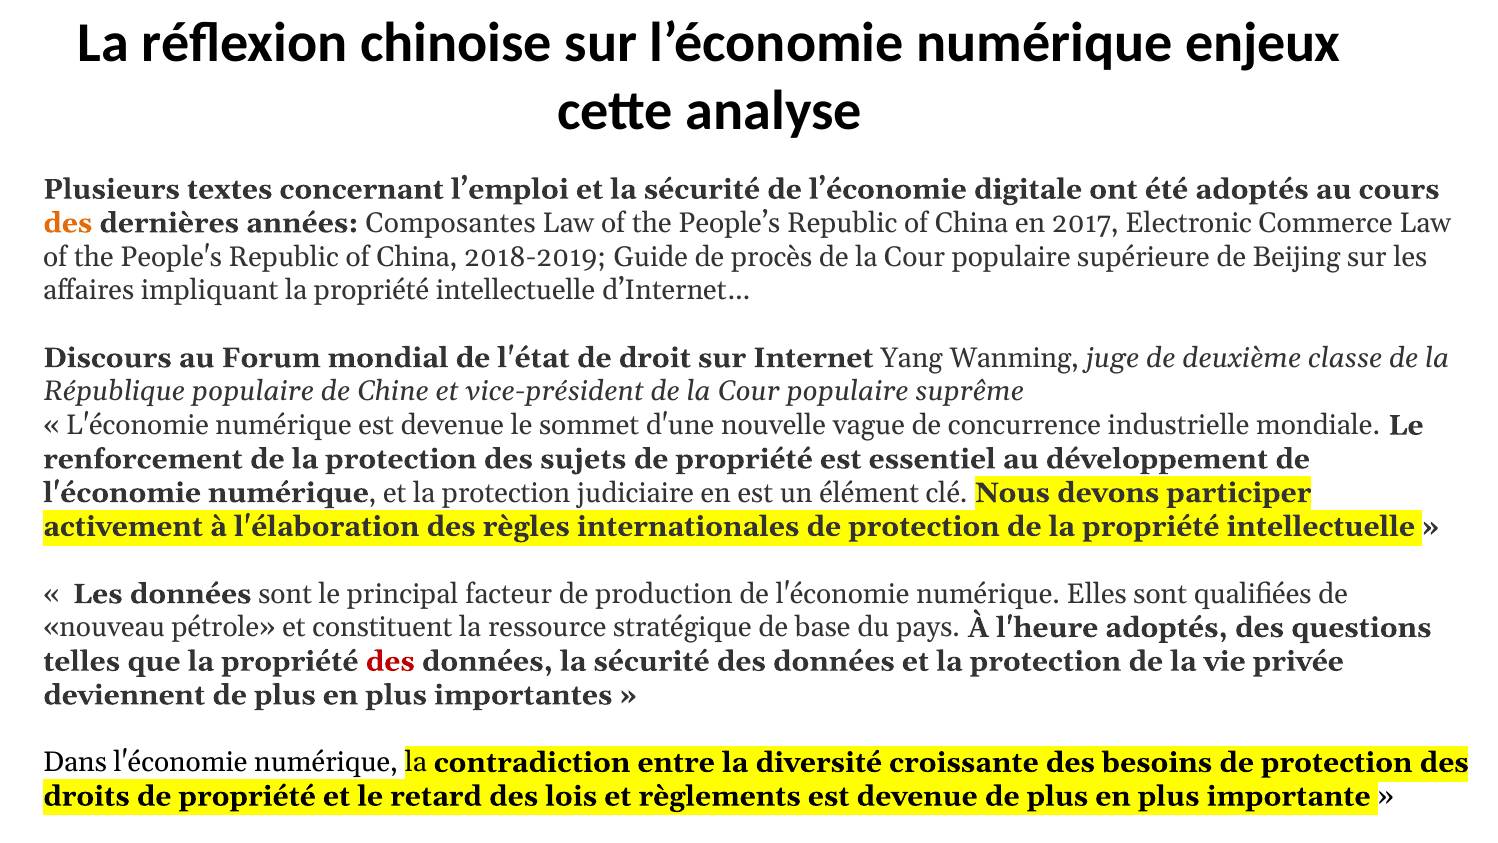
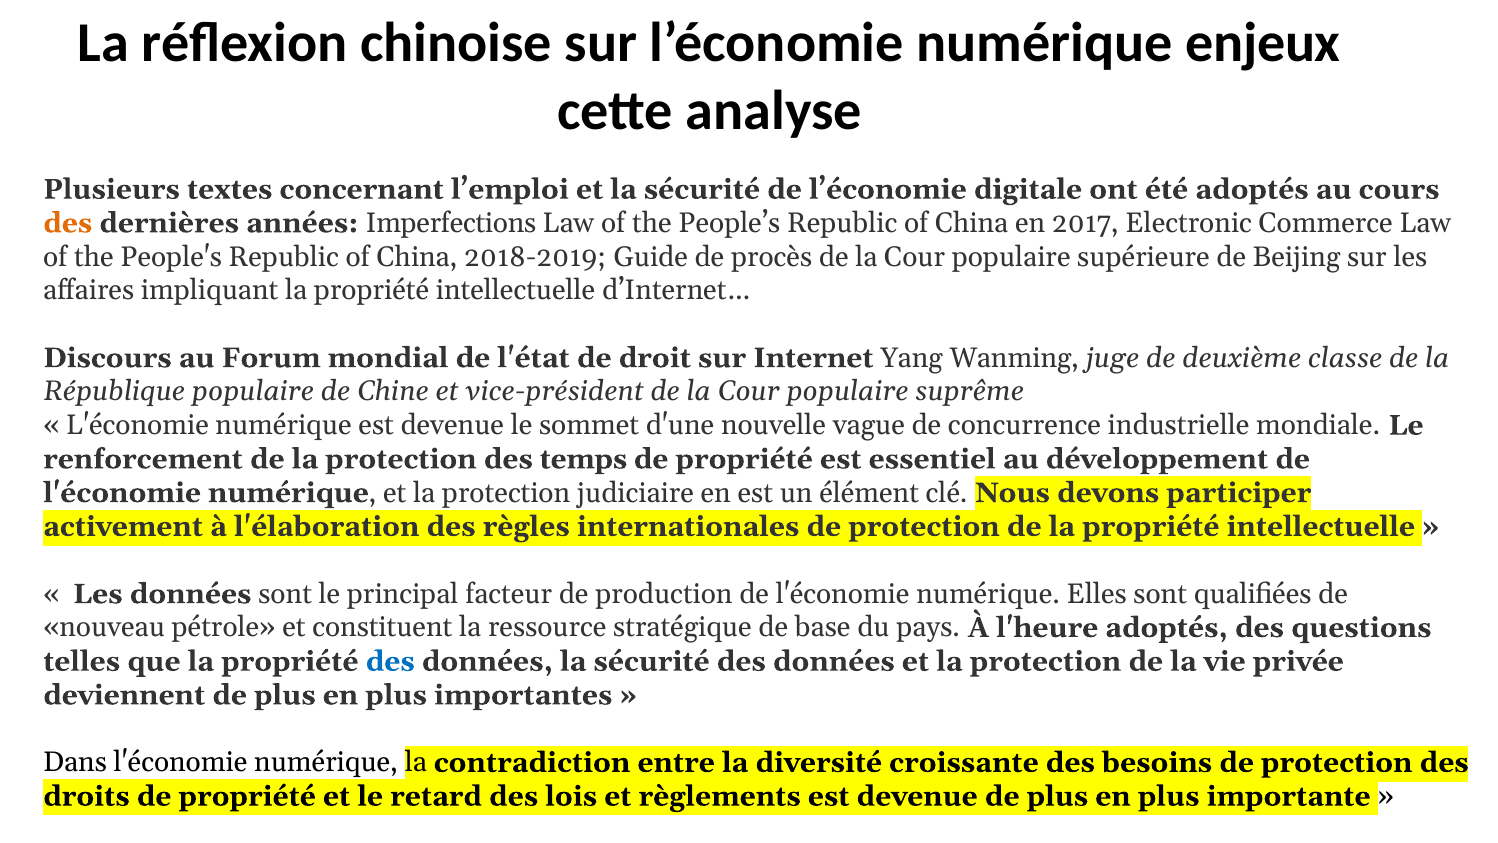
Composantes: Composantes -> Imperfections (451, 223)
sujets: sujets -> temps (583, 459)
des colour: red -> blue (390, 661)
